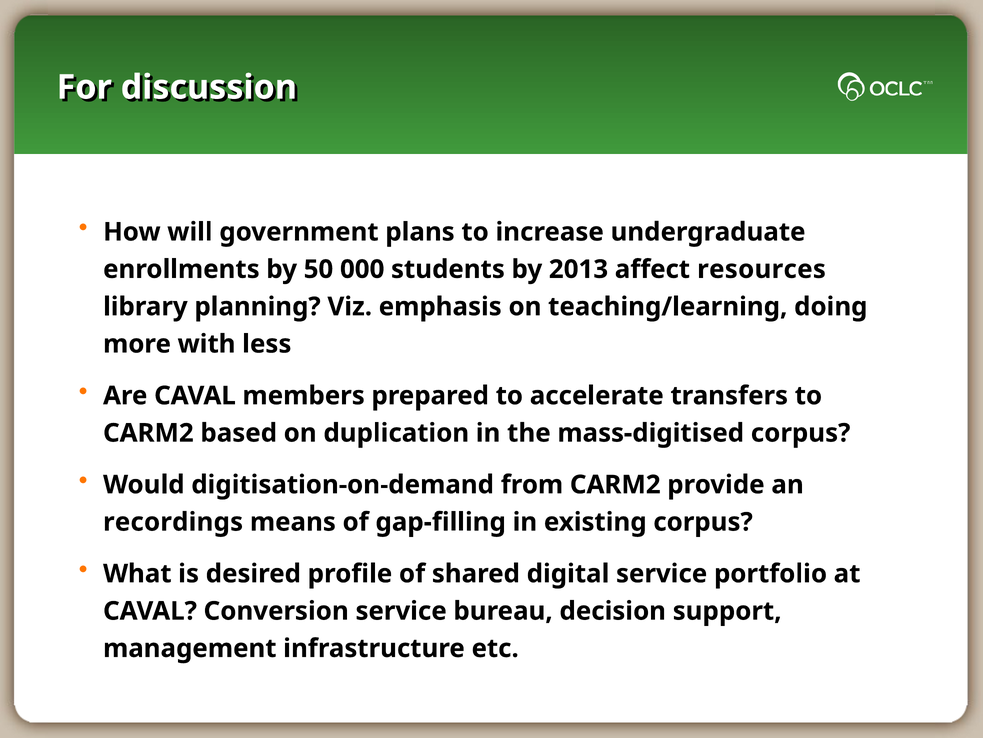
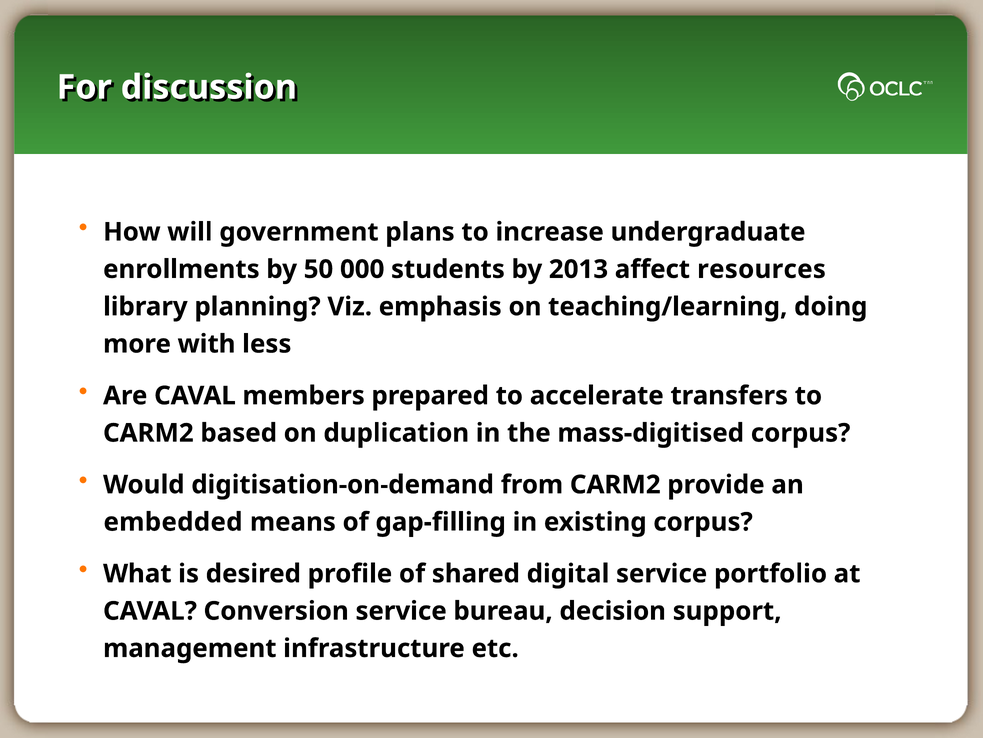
recordings: recordings -> embedded (173, 522)
